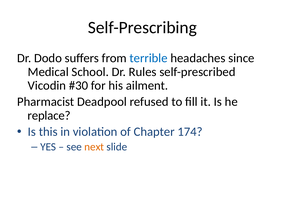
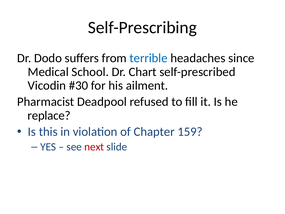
Rules: Rules -> Chart (143, 72)
174: 174 -> 159 (190, 132)
next colour: orange -> red (94, 147)
